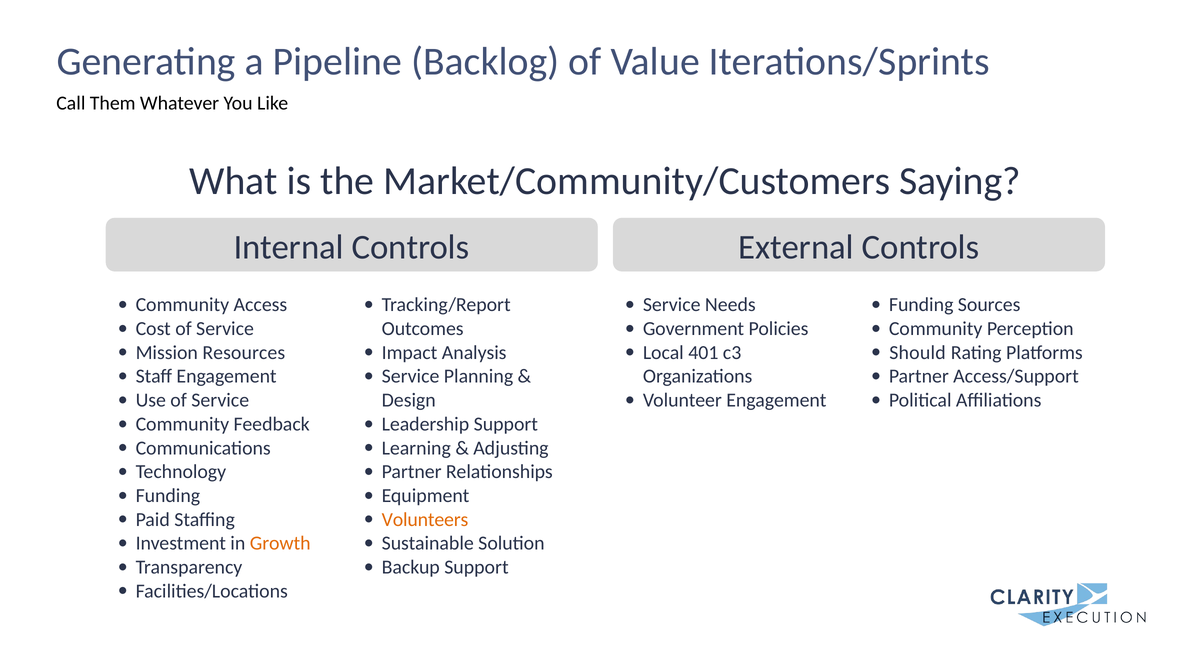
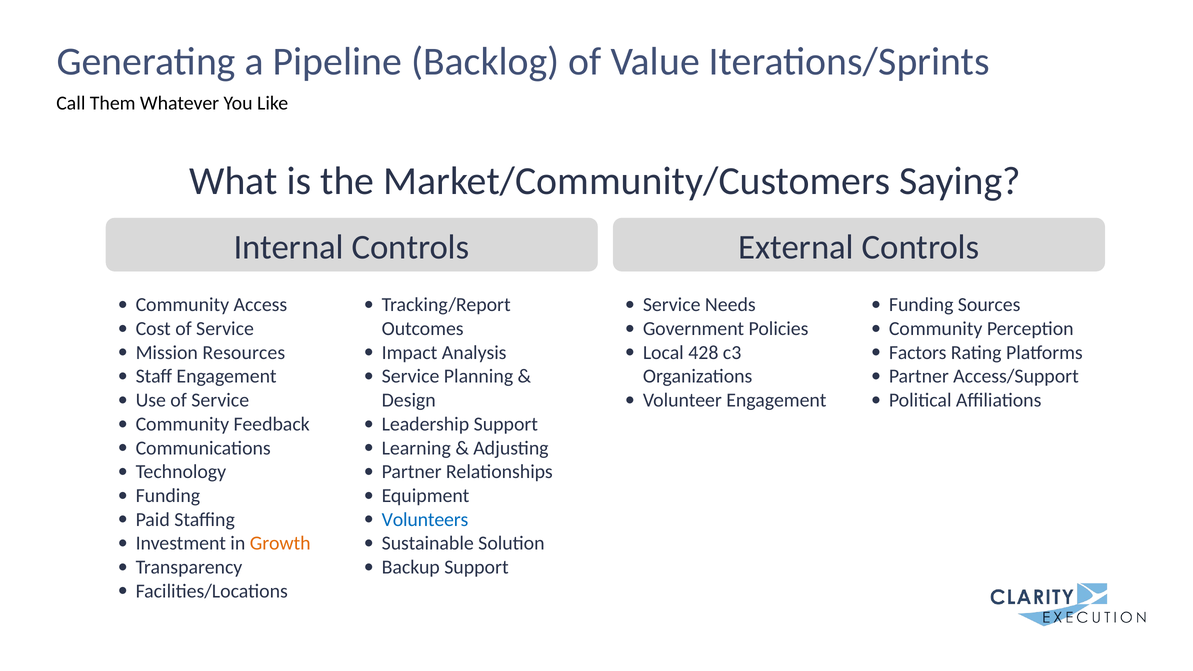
401: 401 -> 428 (703, 353)
Should: Should -> Factors (918, 353)
Volunteers colour: orange -> blue (425, 520)
